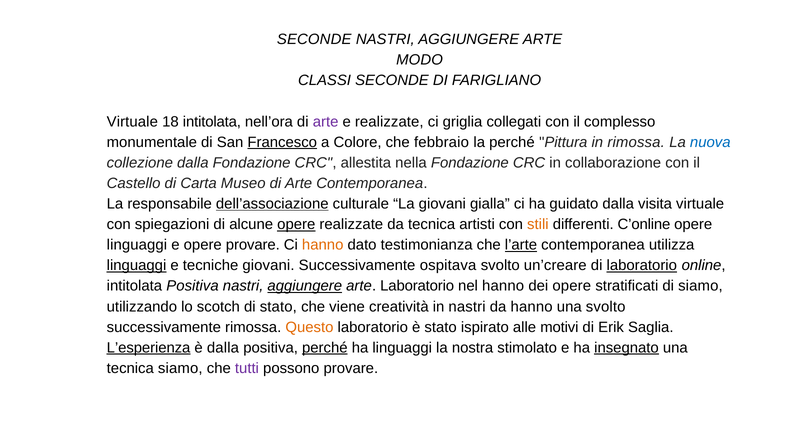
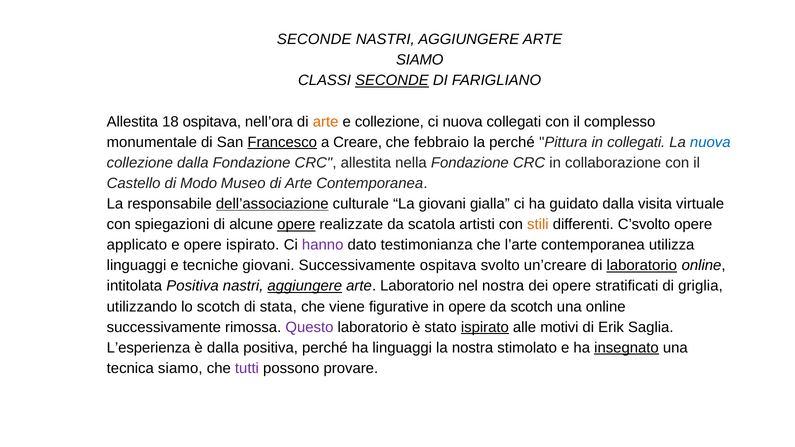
MODO: MODO -> SIAMO (420, 60)
SECONDE underline: none -> present (392, 81)
Virtuale: Virtuale -> Allestita (132, 122)
18 intitolata: intitolata -> ospitava (212, 122)
arte colour: purple -> orange (326, 122)
e realizzate: realizzate -> collezione (389, 122)
ci griglia: griglia -> nuova (463, 122)
Colore: Colore -> Creare (358, 142)
in rimossa: rimossa -> collegati (636, 142)
Carta: Carta -> Modo (199, 183)
da tecnica: tecnica -> scatola (432, 224)
C’online: C’online -> C’svolto (644, 224)
linguaggi: linguaggi -> applicato (137, 245)
opere provare: provare -> ispirato (253, 245)
hanno colour: orange -> purple (323, 245)
l’arte underline: present -> none (521, 245)
linguaggi underline: present -> none (137, 266)
nel hanno: hanno -> nostra (503, 286)
di siamo: siamo -> griglia (700, 286)
di stato: stato -> stata (278, 307)
creatività: creatività -> figurative (399, 307)
in nastri: nastri -> opere (467, 307)
da hanno: hanno -> scotch (532, 307)
una svolto: svolto -> online (606, 307)
Questo colour: orange -> purple (309, 327)
ispirato underline: none -> present (485, 327)
L’esperienza underline: present -> none (149, 348)
perché underline: present -> none (325, 348)
